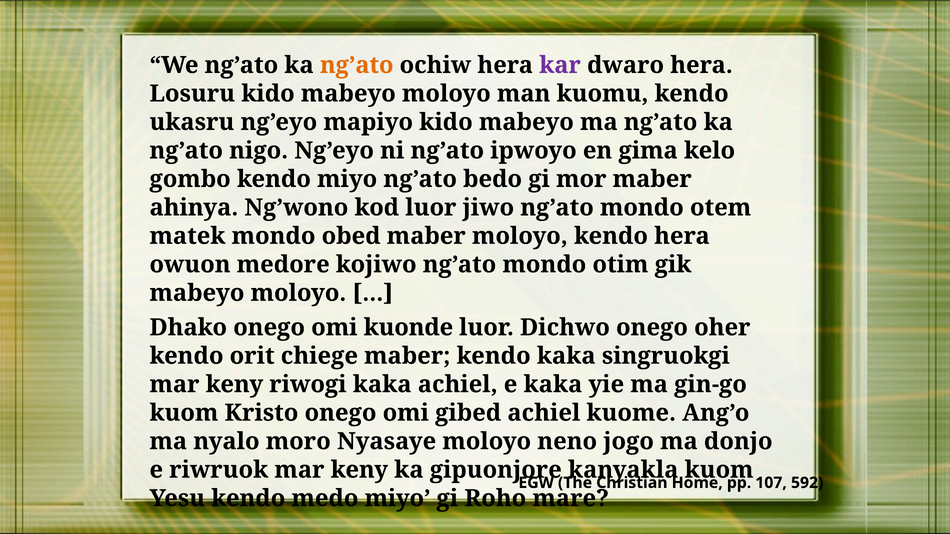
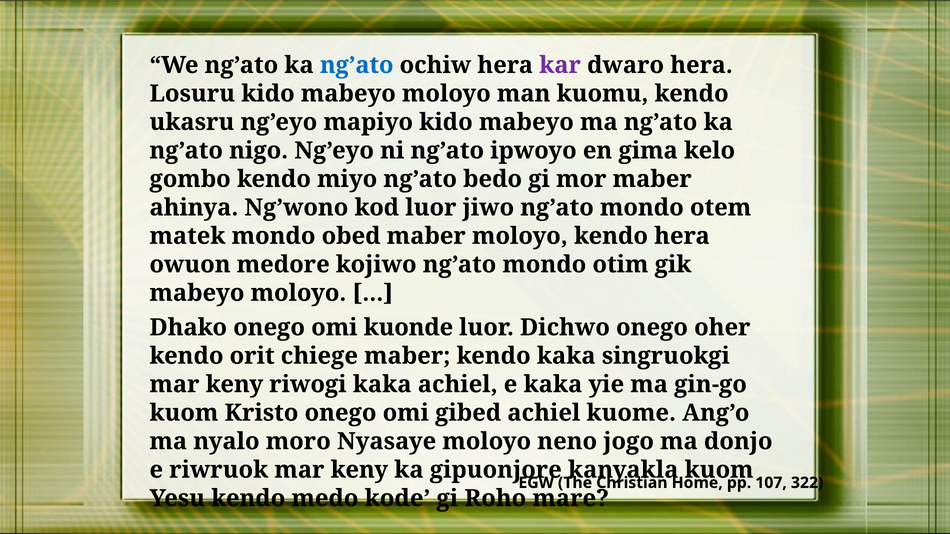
ng’ato colour: orange -> blue (357, 65)
592: 592 -> 322 (807, 483)
medo miyo: miyo -> kode (397, 499)
